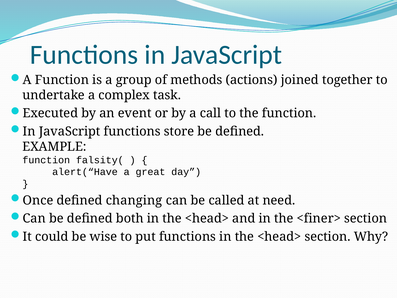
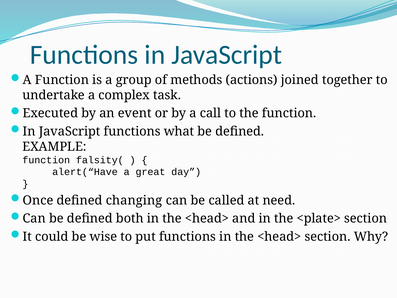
store: store -> what (179, 131)
<finer>: <finer> -> <plate> (319, 218)
